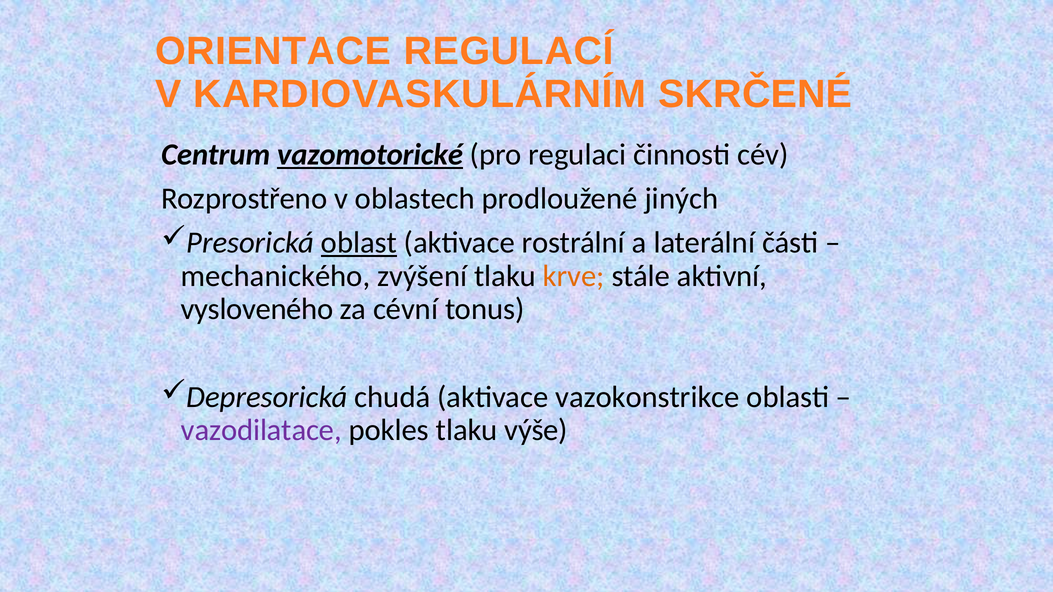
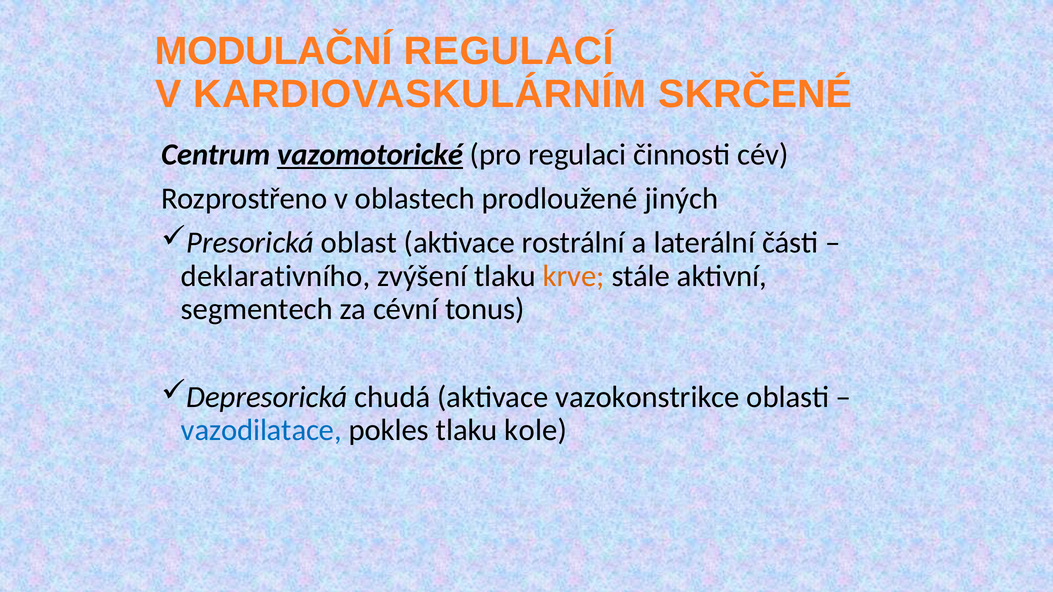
ORIENTACE: ORIENTACE -> MODULAČNÍ (274, 51)
oblast underline: present -> none (359, 243)
mechanického: mechanického -> deklarativního (276, 276)
vysloveného: vysloveného -> segmentech (257, 309)
vazodilatace colour: purple -> blue (261, 430)
výše: výše -> kole (536, 430)
